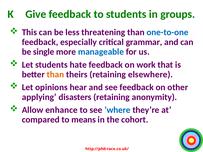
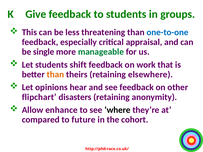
grammar: grammar -> appraisal (144, 42)
manageable colour: blue -> green (101, 52)
hate: hate -> shift (78, 65)
applying: applying -> flipchart (39, 97)
where colour: blue -> black (117, 110)
means: means -> future (84, 120)
